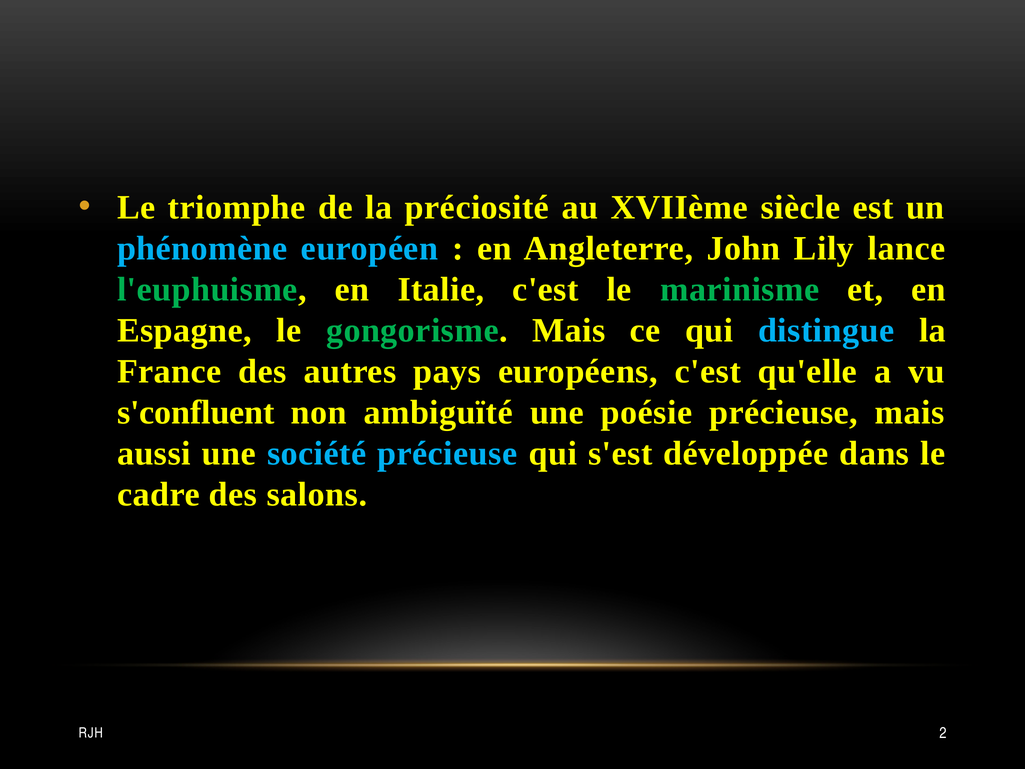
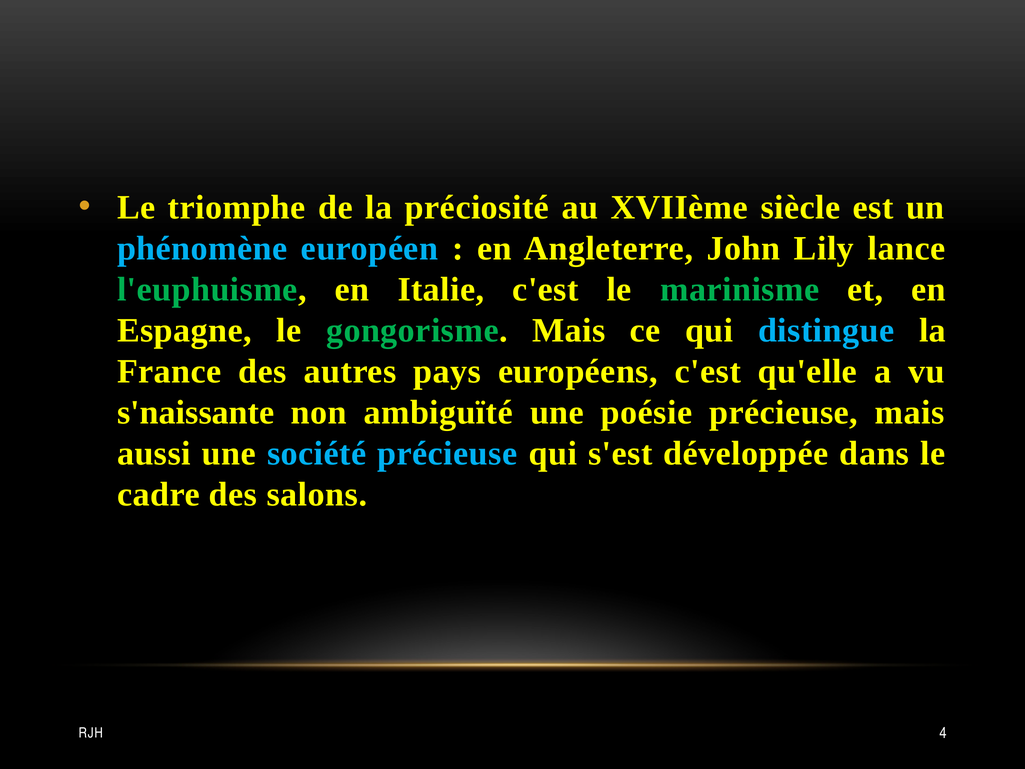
s'confluent: s'confluent -> s'naissante (196, 412)
2: 2 -> 4 (943, 733)
